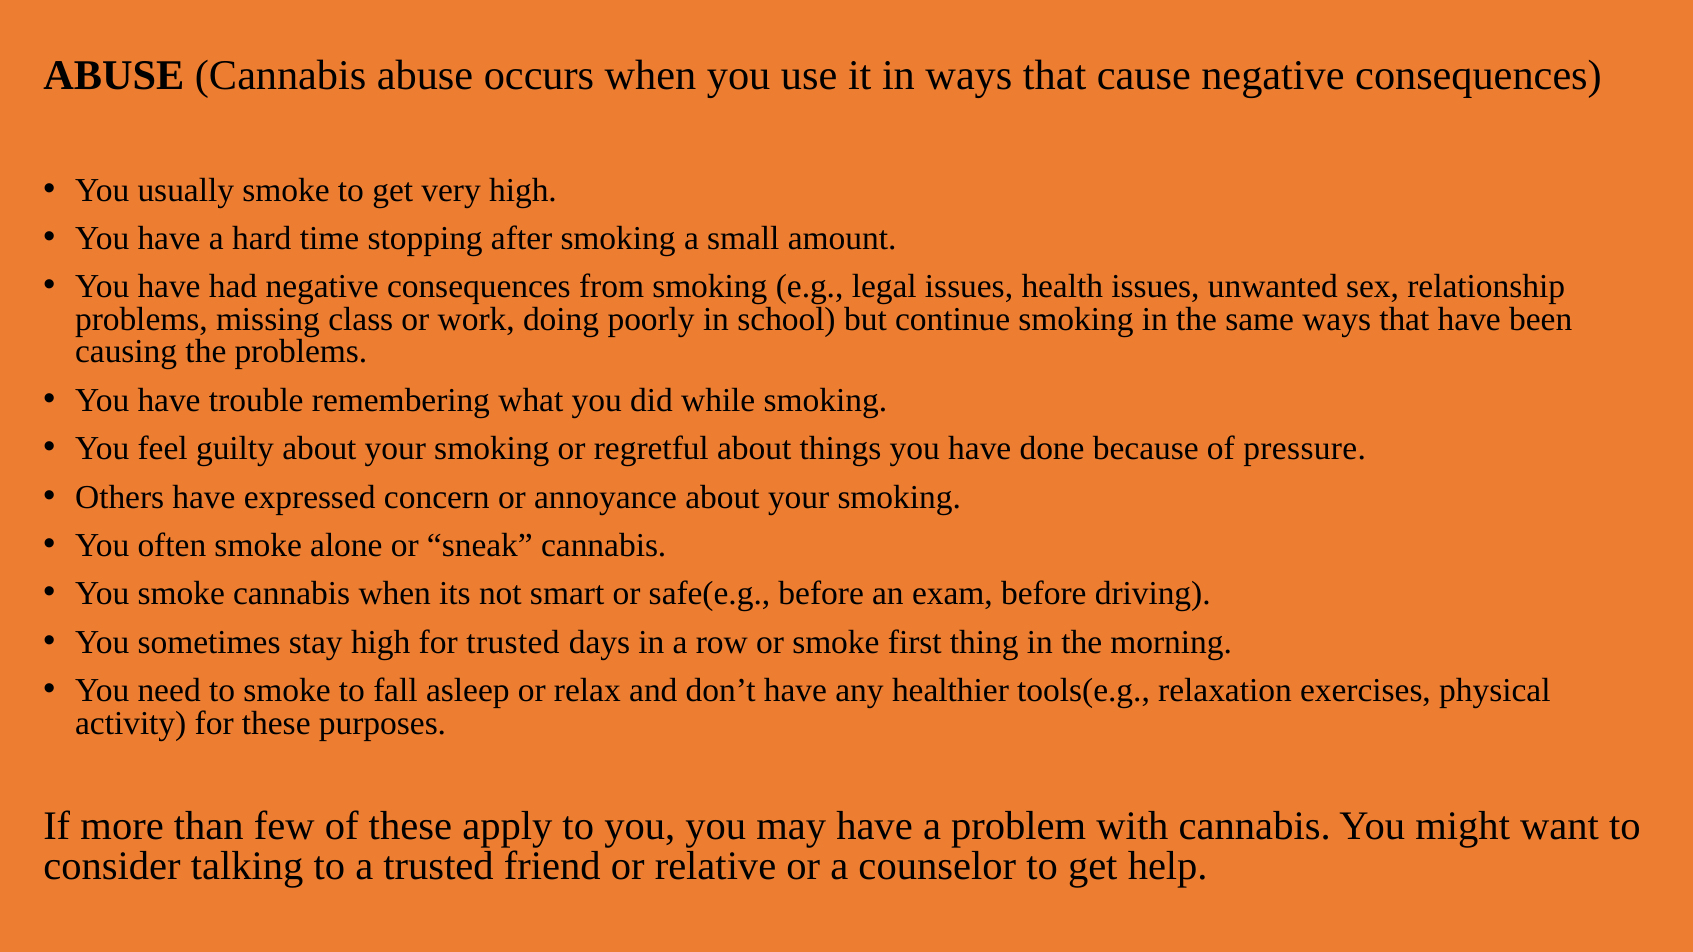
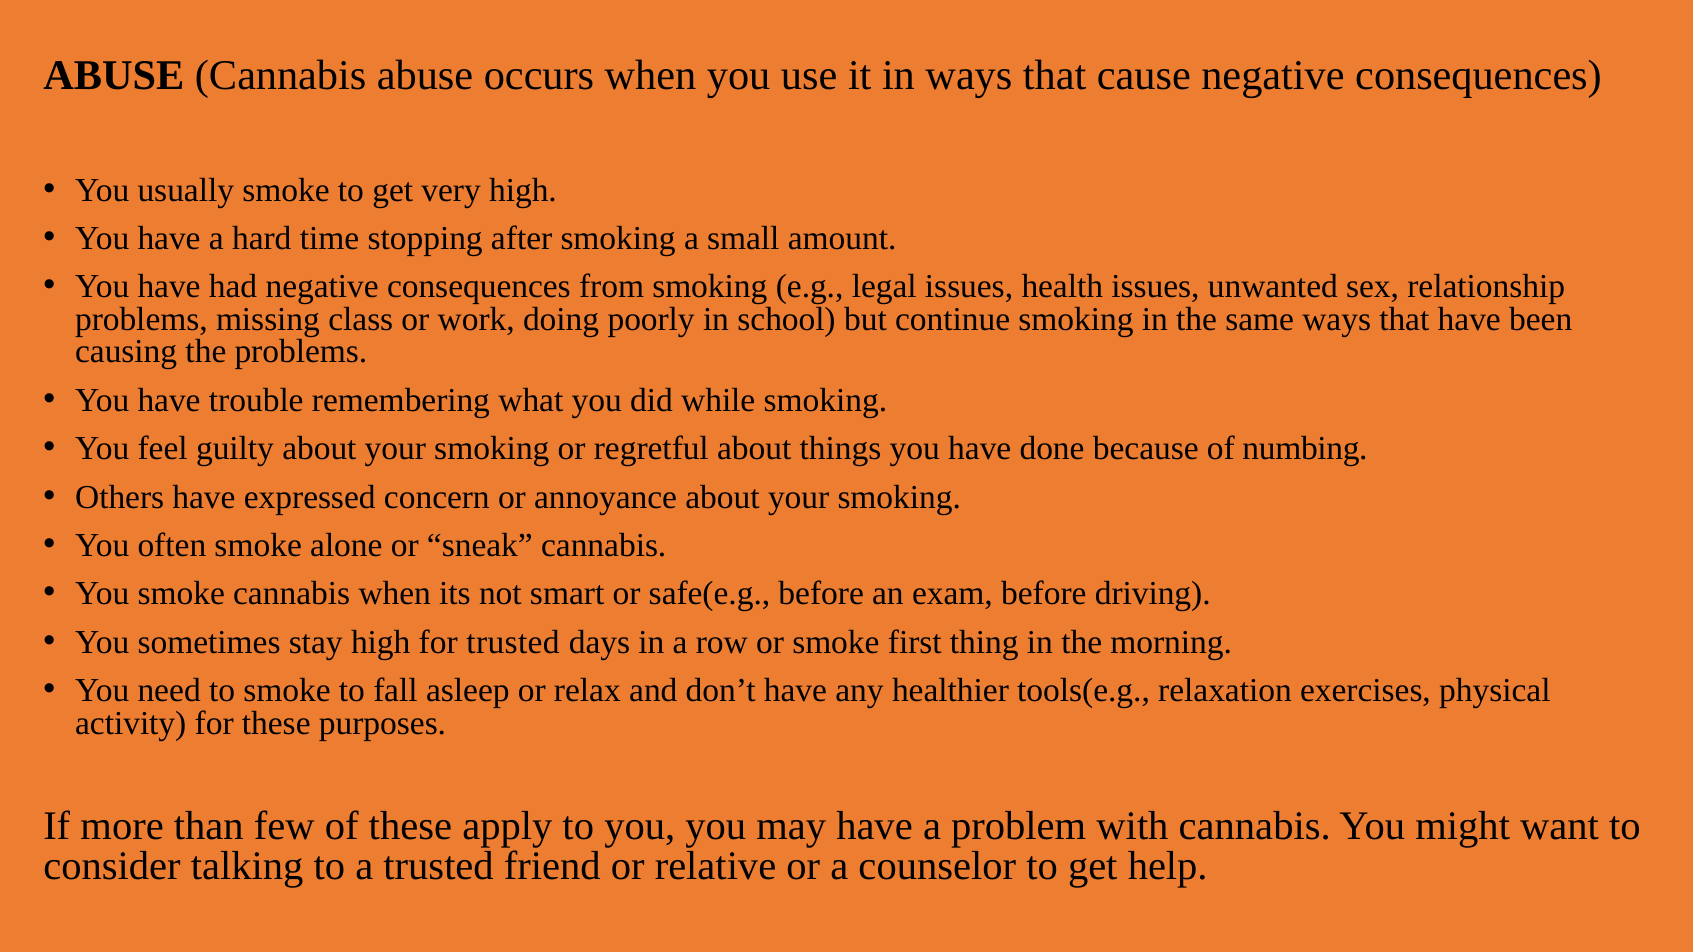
pressure: pressure -> numbing (1305, 449)
